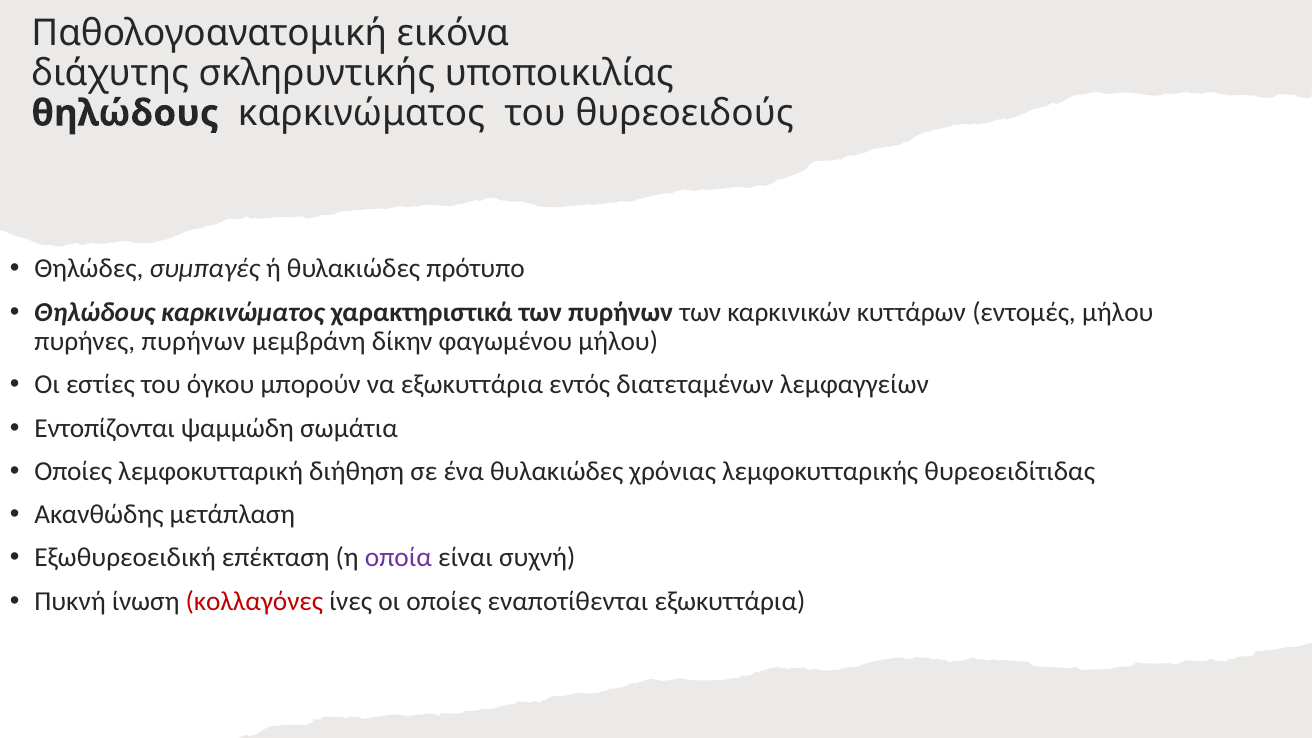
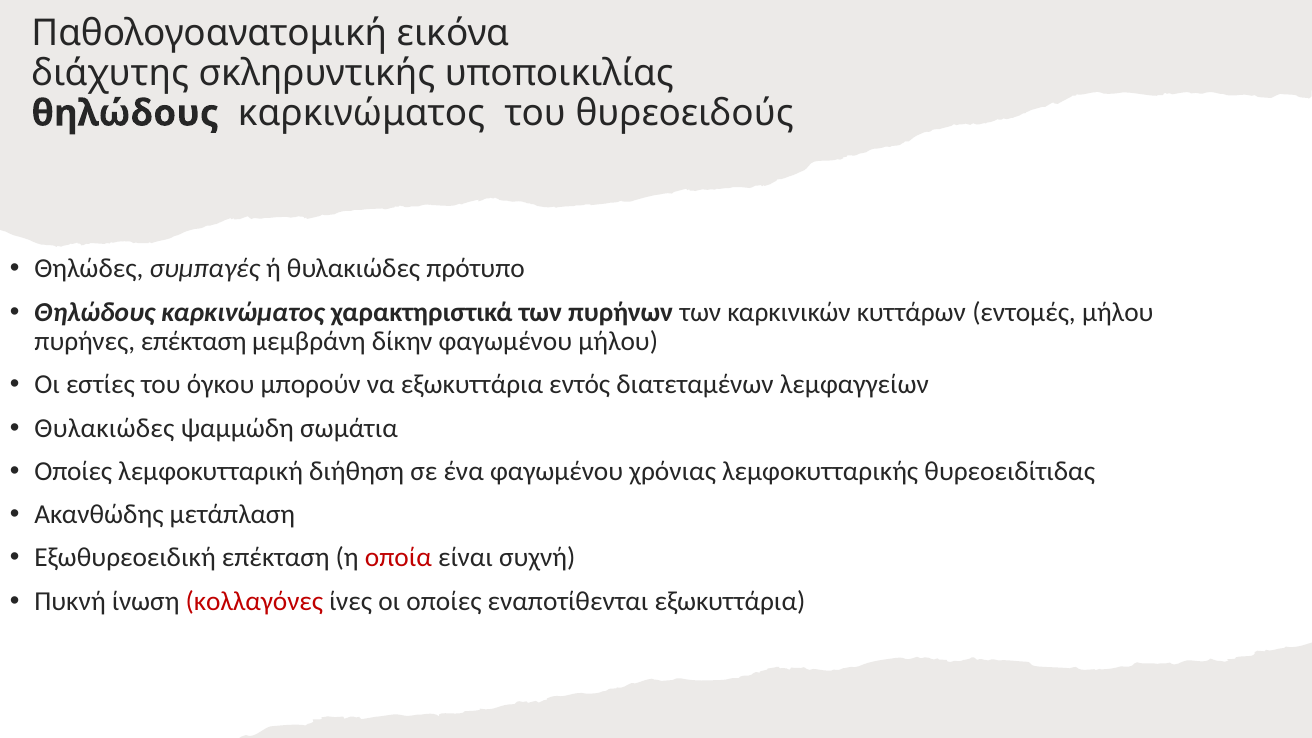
πυρήνες πυρήνων: πυρήνων -> επέκταση (194, 342)
Εντοπίζονται: Εντοπίζονται -> Θυλακιώδες (104, 428)
ένα θυλακιώδες: θυλακιώδες -> φαγωμένου (557, 471)
οποία colour: purple -> red (398, 558)
